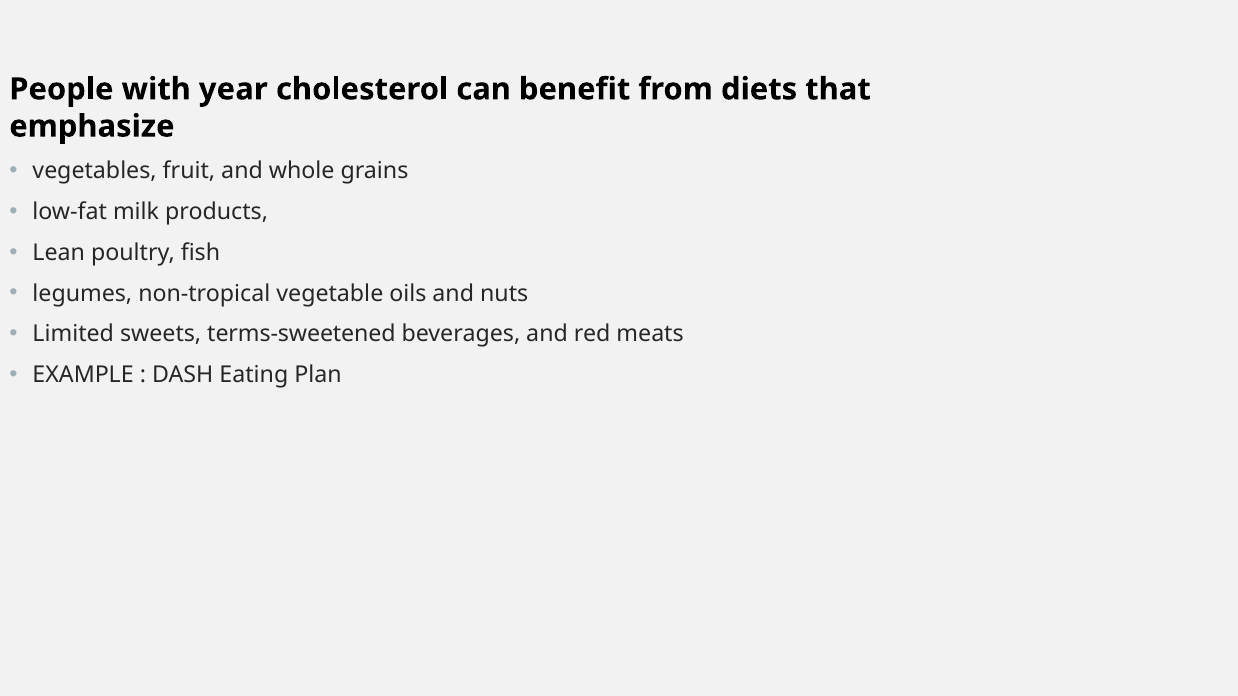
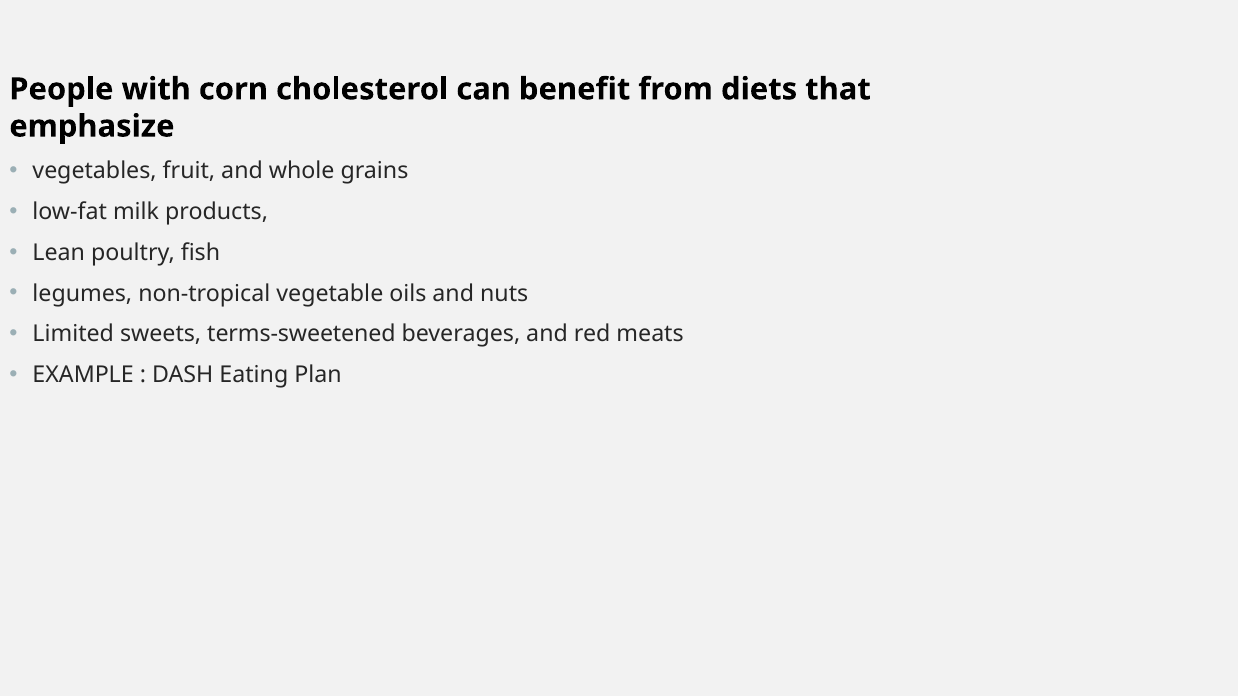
year: year -> corn (233, 89)
